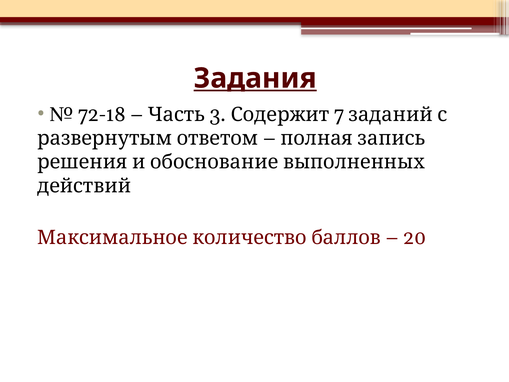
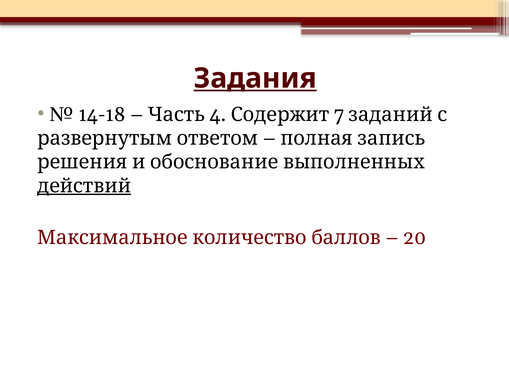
72-18: 72-18 -> 14-18 (102, 114)
3: 3 -> 4 (218, 114)
действий underline: none -> present (84, 186)
